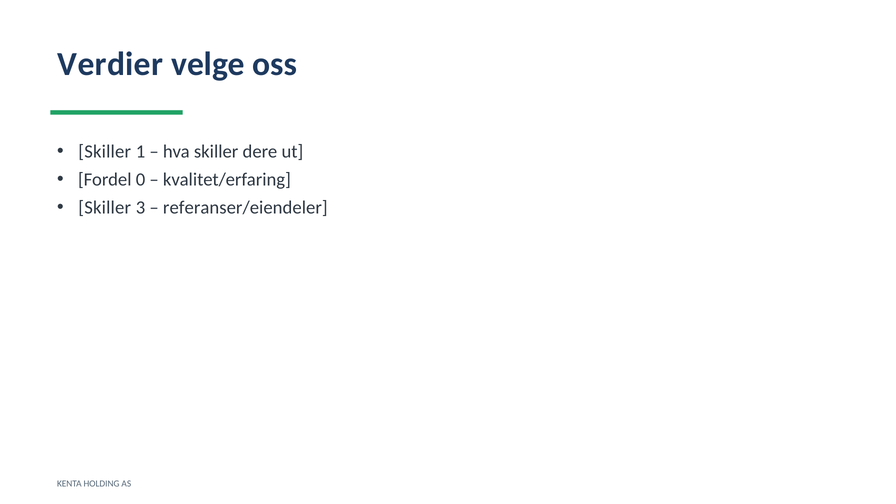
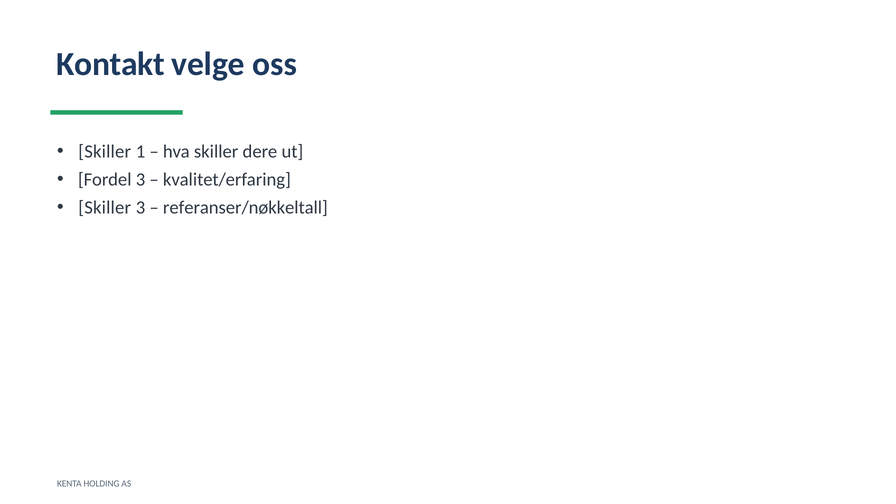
Verdier: Verdier -> Kontakt (111, 64)
Fordel 0: 0 -> 3 (141, 180)
referanser/eiendeler: referanser/eiendeler -> referanser/nøkkeltall (245, 208)
